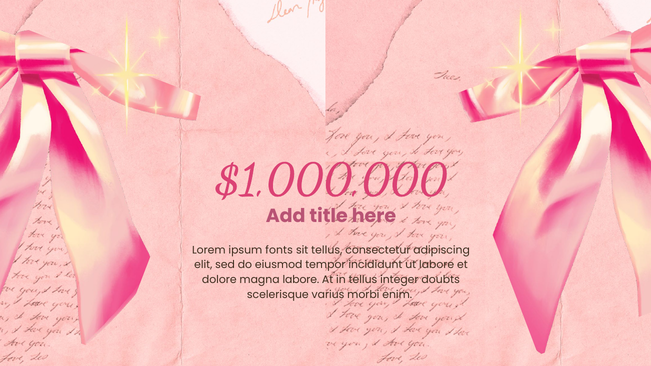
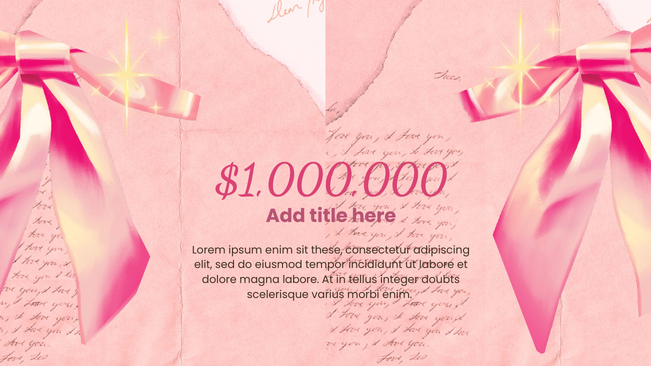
ipsum fonts: fonts -> enim (279, 250)
sit tellus: tellus -> these (327, 250)
